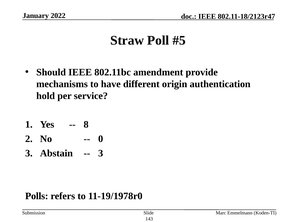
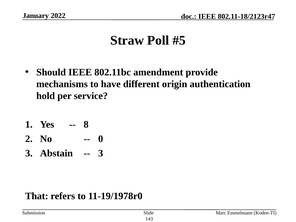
Polls: Polls -> That (37, 196)
